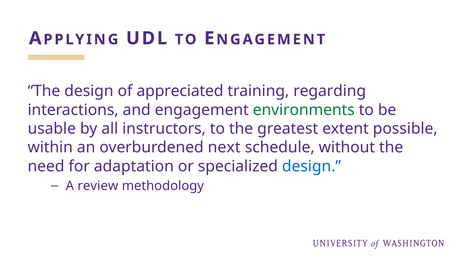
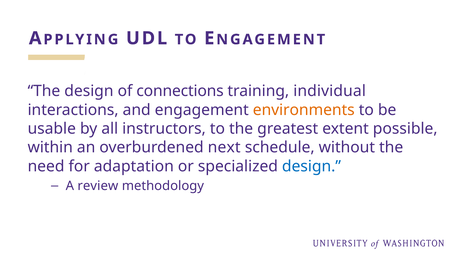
appreciated: appreciated -> connections (180, 91)
regarding: regarding -> individual (330, 91)
environments colour: green -> orange (304, 110)
